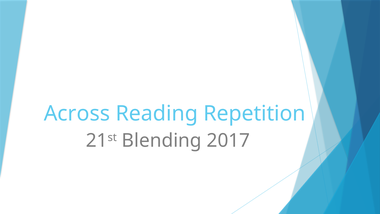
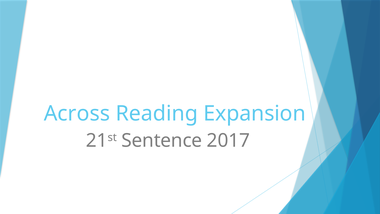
Repetition: Repetition -> Expansion (255, 113)
Blending: Blending -> Sentence (162, 140)
